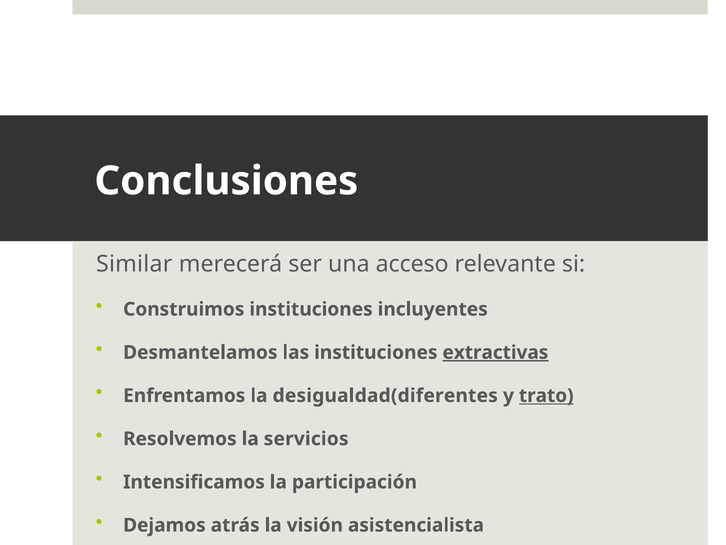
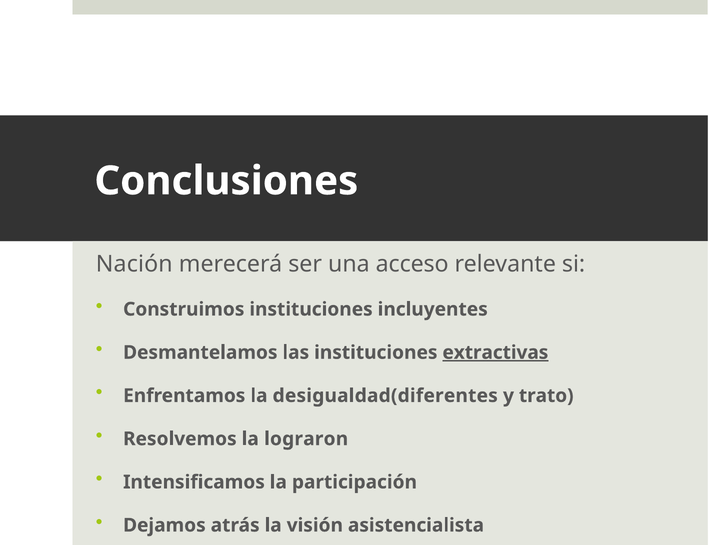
Similar: Similar -> Nación (134, 264)
trato underline: present -> none (546, 395)
servicios: servicios -> lograron (306, 438)
